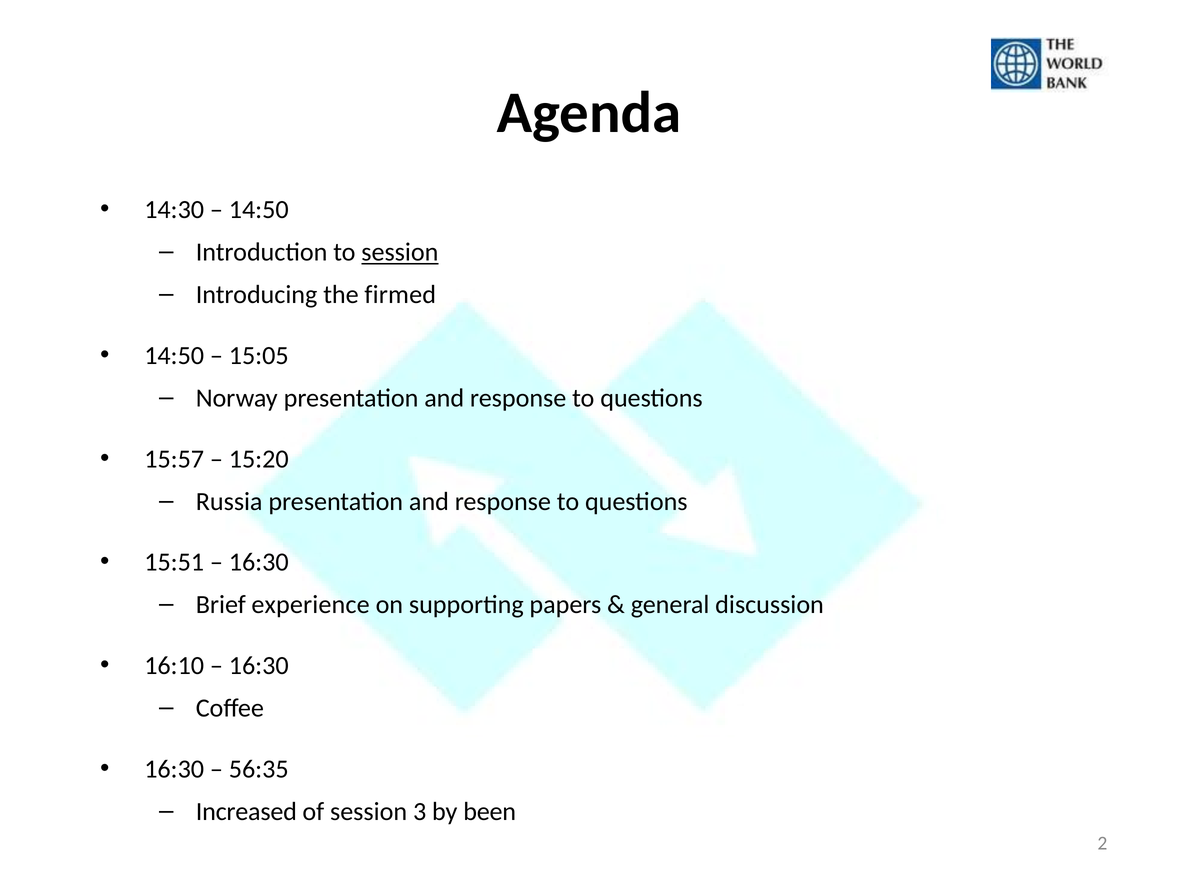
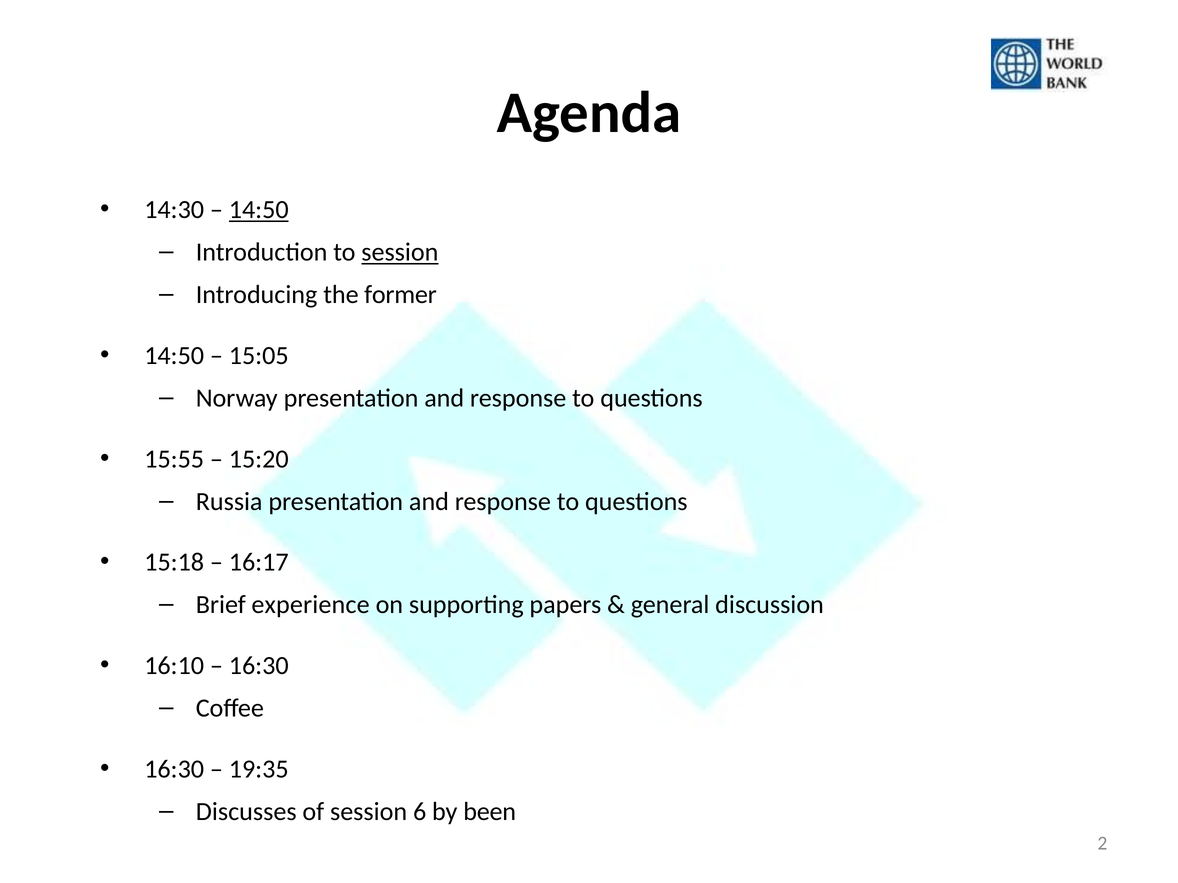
14:50 underline: none -> present (259, 210)
firmed: firmed -> former (401, 295)
15:57: 15:57 -> 15:55 (174, 459)
15:51: 15:51 -> 15:18 (174, 563)
16:30: 16:30 -> 16:17 (259, 563)
56:35: 56:35 -> 19:35 (259, 769)
Increased: Increased -> Discusses (246, 812)
3: 3 -> 6 (420, 812)
